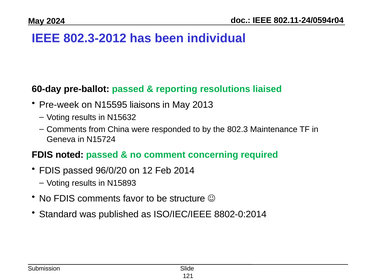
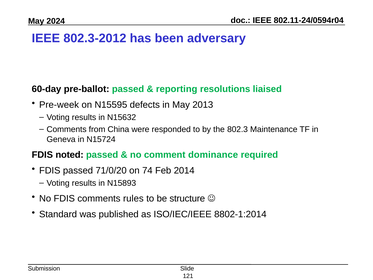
individual: individual -> adversary (216, 38)
liaisons: liaisons -> defects (145, 105)
concerning: concerning -> dominance (213, 155)
96/0/20: 96/0/20 -> 71/0/20 (111, 170)
12: 12 -> 74 (147, 170)
favor: favor -> rules (133, 198)
8802-0:2014: 8802-0:2014 -> 8802-1:2014 (240, 214)
